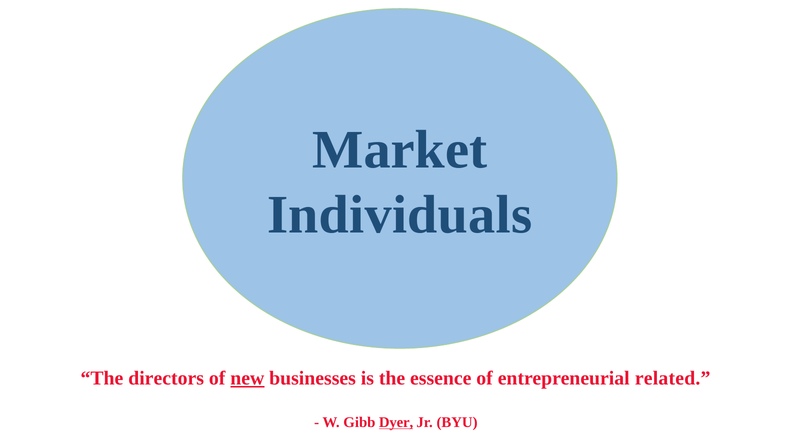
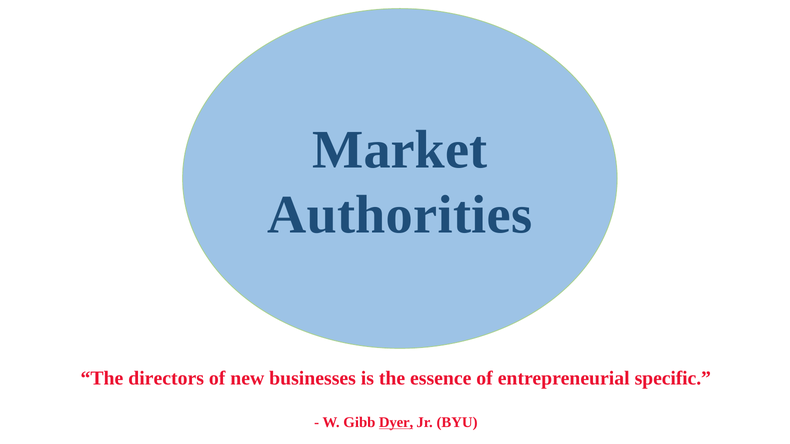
Individuals: Individuals -> Authorities (400, 215)
new underline: present -> none (247, 379)
related: related -> specific (673, 379)
